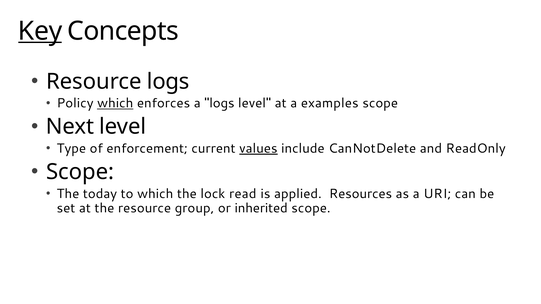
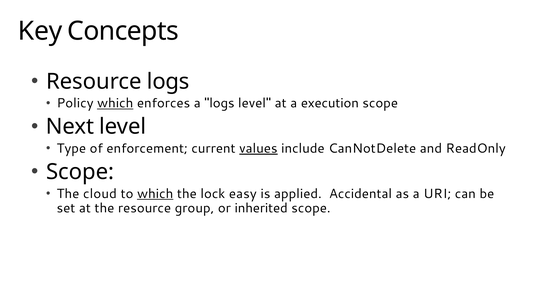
Key underline: present -> none (40, 31)
examples: examples -> execution (330, 103)
today: today -> cloud (100, 194)
which underline: none -> present (155, 194)
read: read -> easy (243, 194)
Resources: Resources -> Accidental (361, 194)
